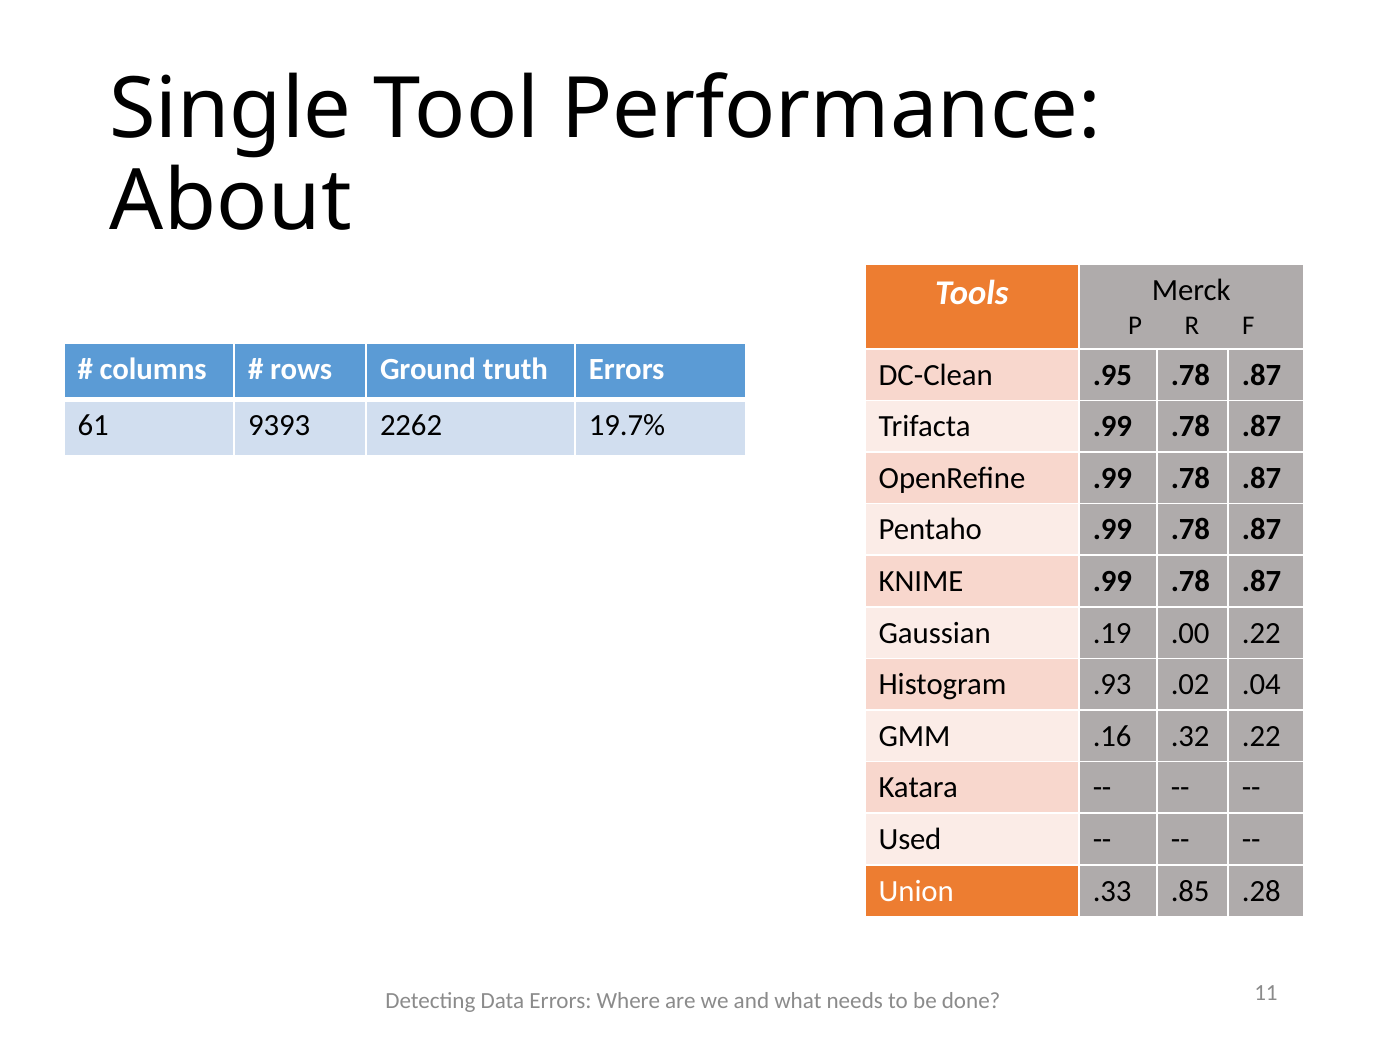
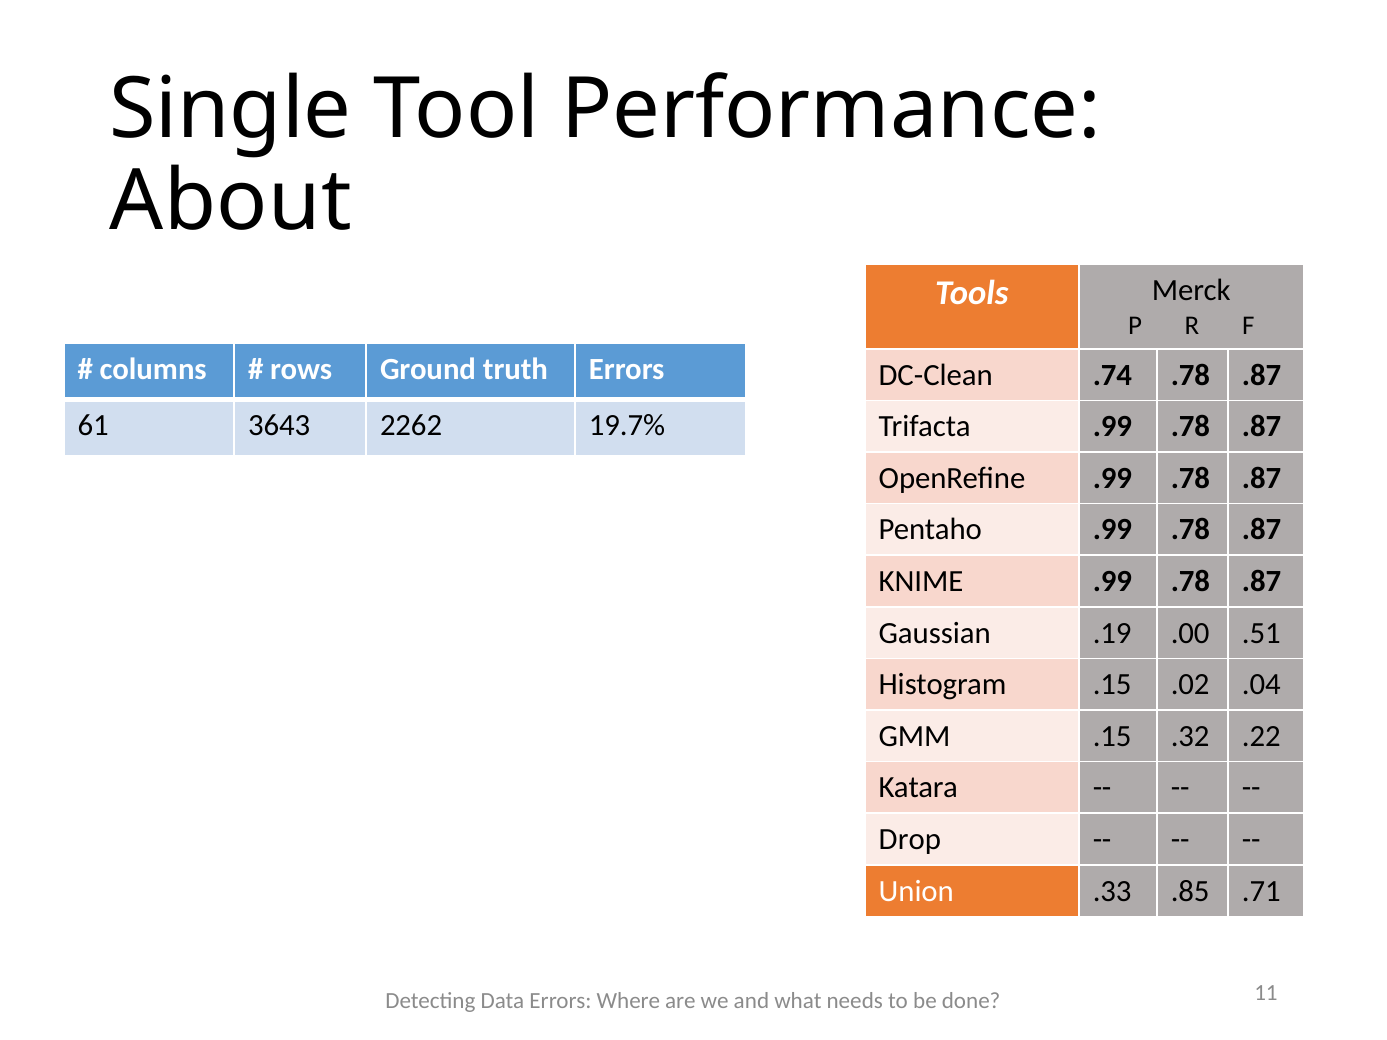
.95: .95 -> .74 (1112, 375)
9393: 9393 -> 3643 (279, 425)
.00 .22: .22 -> .51 (1261, 633)
Histogram .93: .93 -> .15 (1112, 685)
GMM .16: .16 -> .15 (1112, 736)
Used: Used -> Drop (910, 840)
.28: .28 -> .71 (1261, 891)
